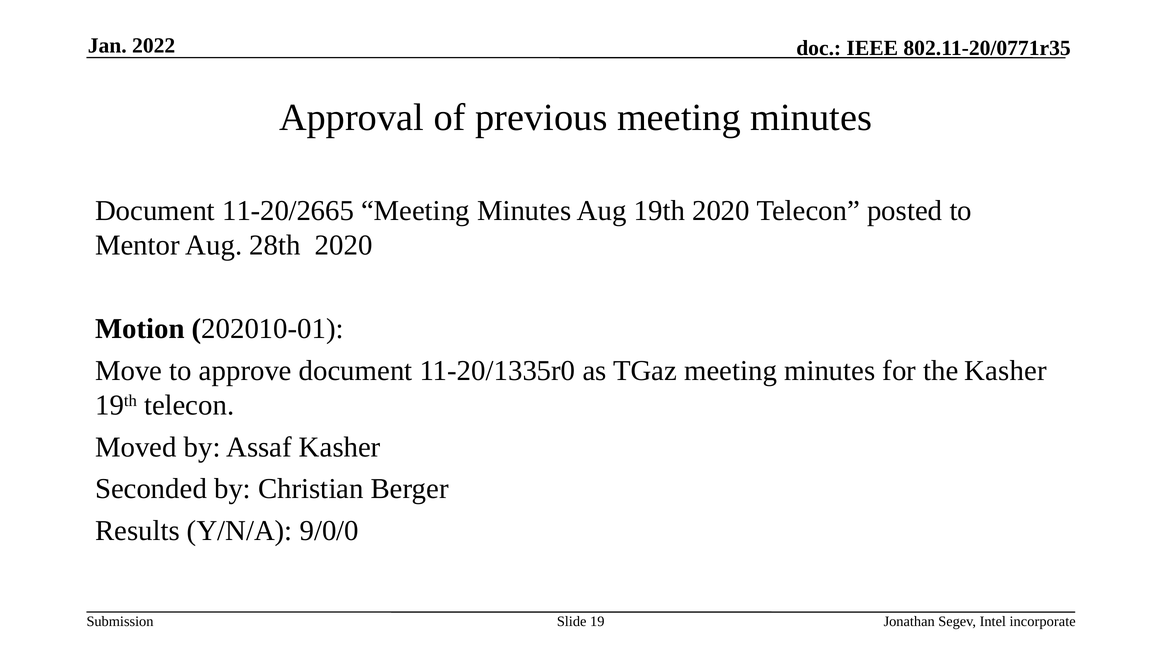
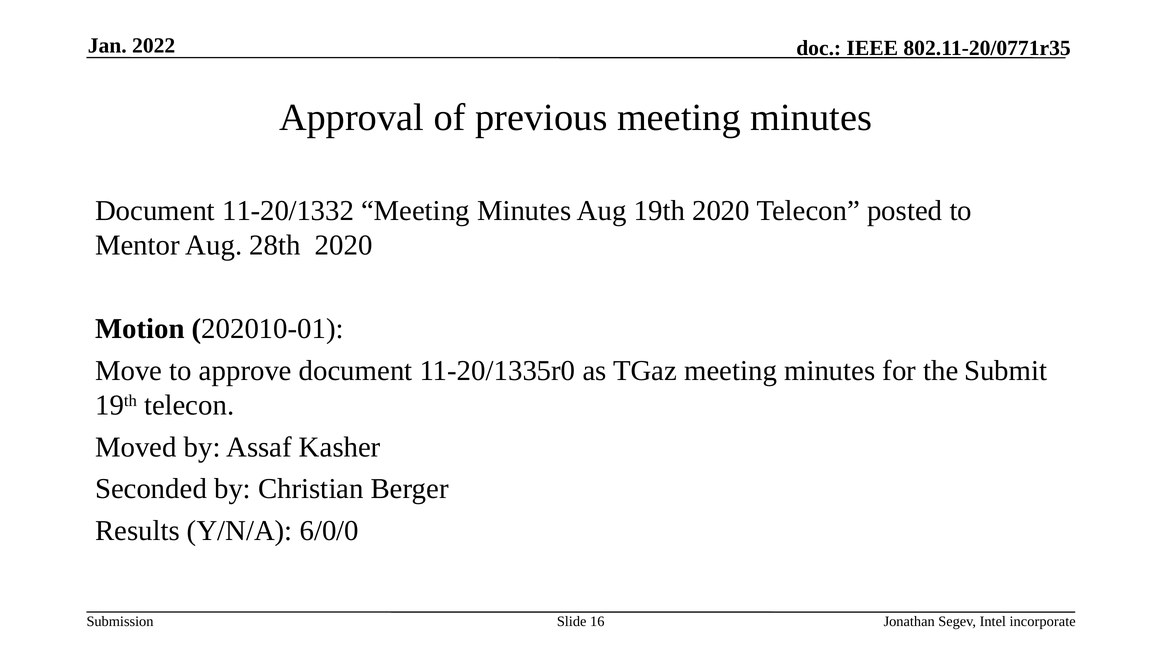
11-20/2665: 11-20/2665 -> 11-20/1332 (288, 211)
the Kasher: Kasher -> Submit (1006, 371)
9/0/0: 9/0/0 -> 6/0/0 (329, 531)
19: 19 -> 16 (597, 621)
